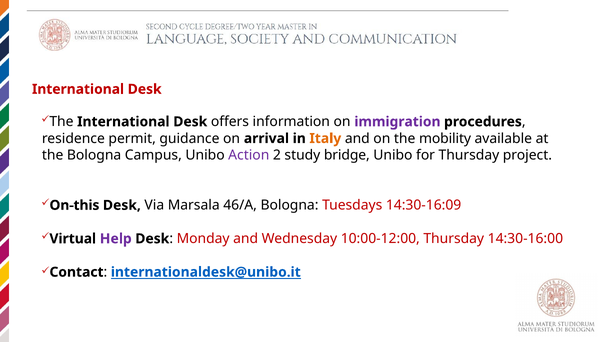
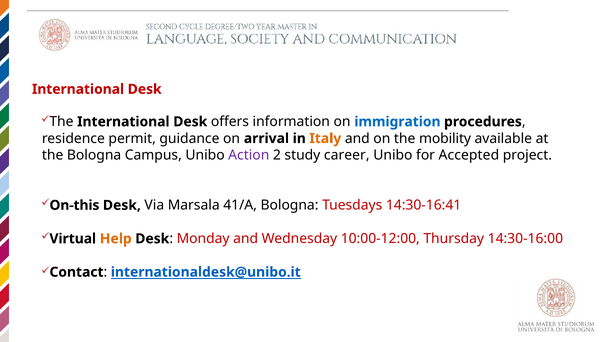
immigration colour: purple -> blue (397, 121)
bridge: bridge -> career (347, 155)
for Thursday: Thursday -> Accepted (469, 155)
46/A: 46/A -> 41/A (240, 205)
14:30-16:09: 14:30-16:09 -> 14:30-16:41 (424, 205)
Help colour: purple -> orange (116, 238)
